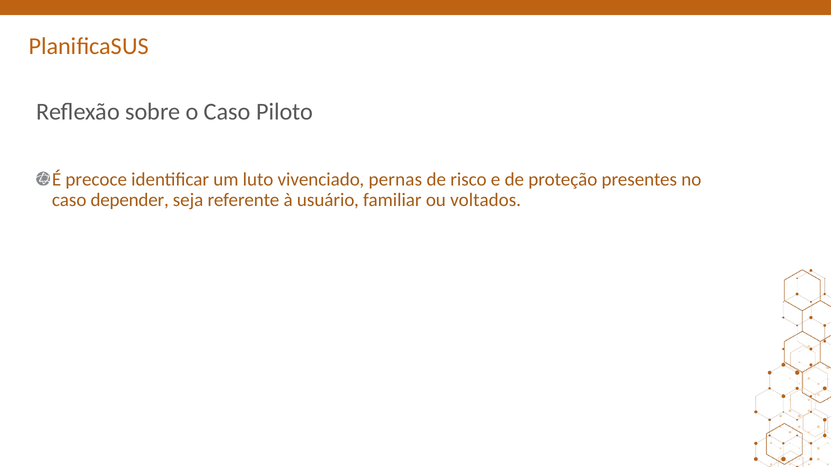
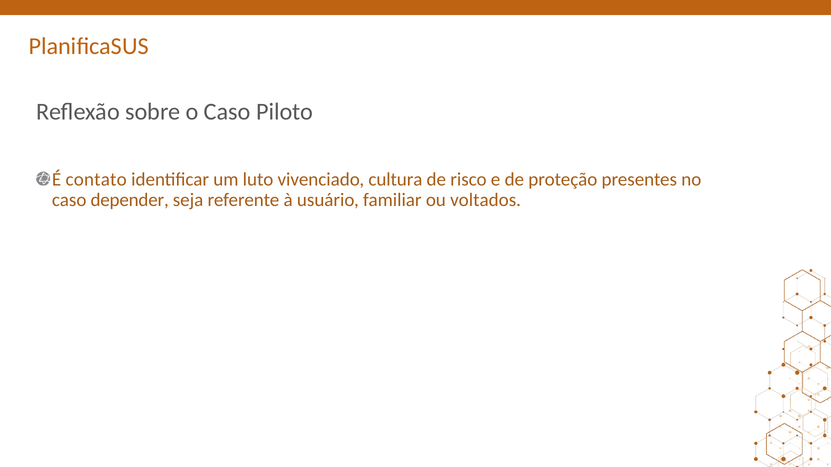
precoce: precoce -> contato (96, 180)
pernas: pernas -> cultura (395, 180)
